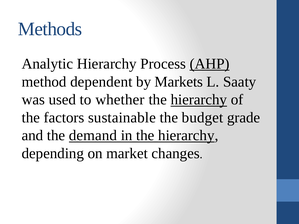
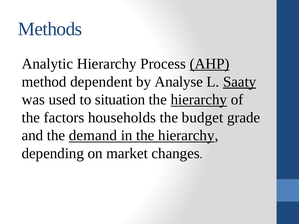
Markets: Markets -> Analyse (179, 82)
Saaty underline: none -> present (240, 82)
whether: whether -> situation (120, 100)
sustainable: sustainable -> households (122, 118)
